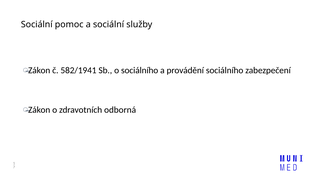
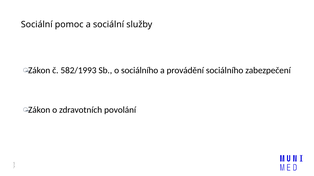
582/1941: 582/1941 -> 582/1993 (79, 71)
odborná: odborná -> povolání (120, 110)
